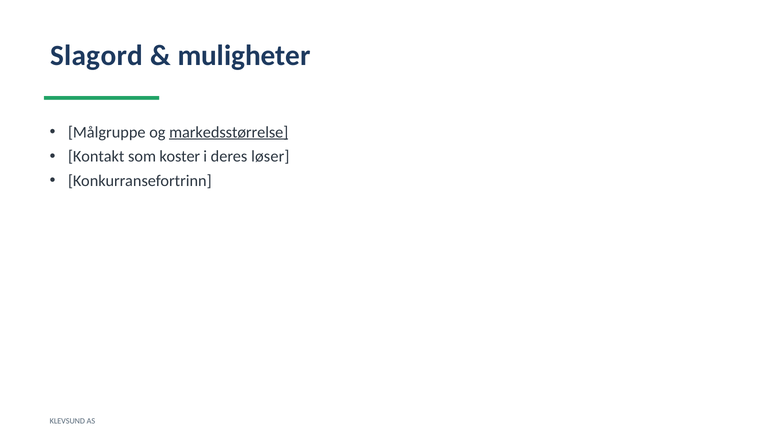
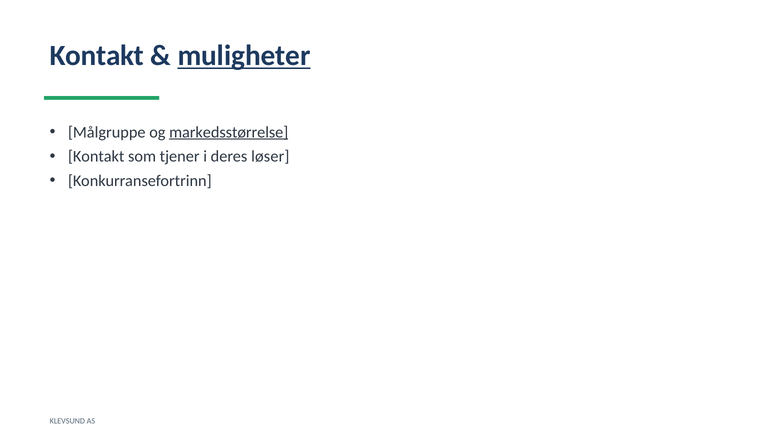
Slagord: Slagord -> Kontakt (97, 56)
muligheter underline: none -> present (244, 56)
koster: koster -> tjener (180, 157)
